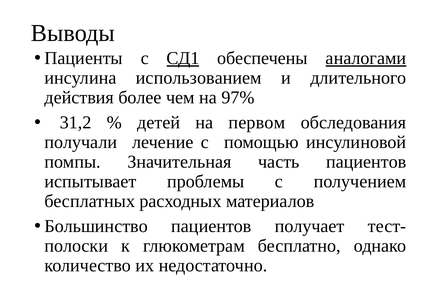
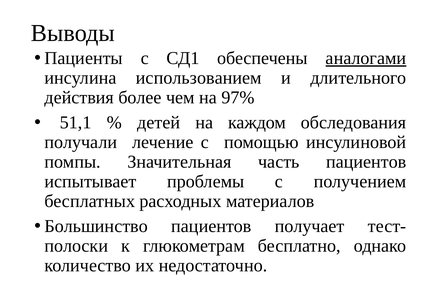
СД1 underline: present -> none (183, 58)
31,2: 31,2 -> 51,1 (76, 122)
первом: первом -> каждом (257, 122)
